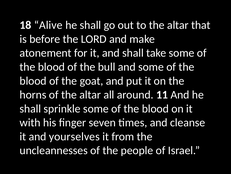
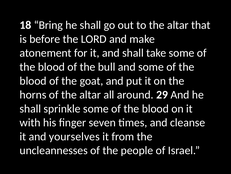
Alive: Alive -> Bring (48, 25)
11: 11 -> 29 (162, 94)
